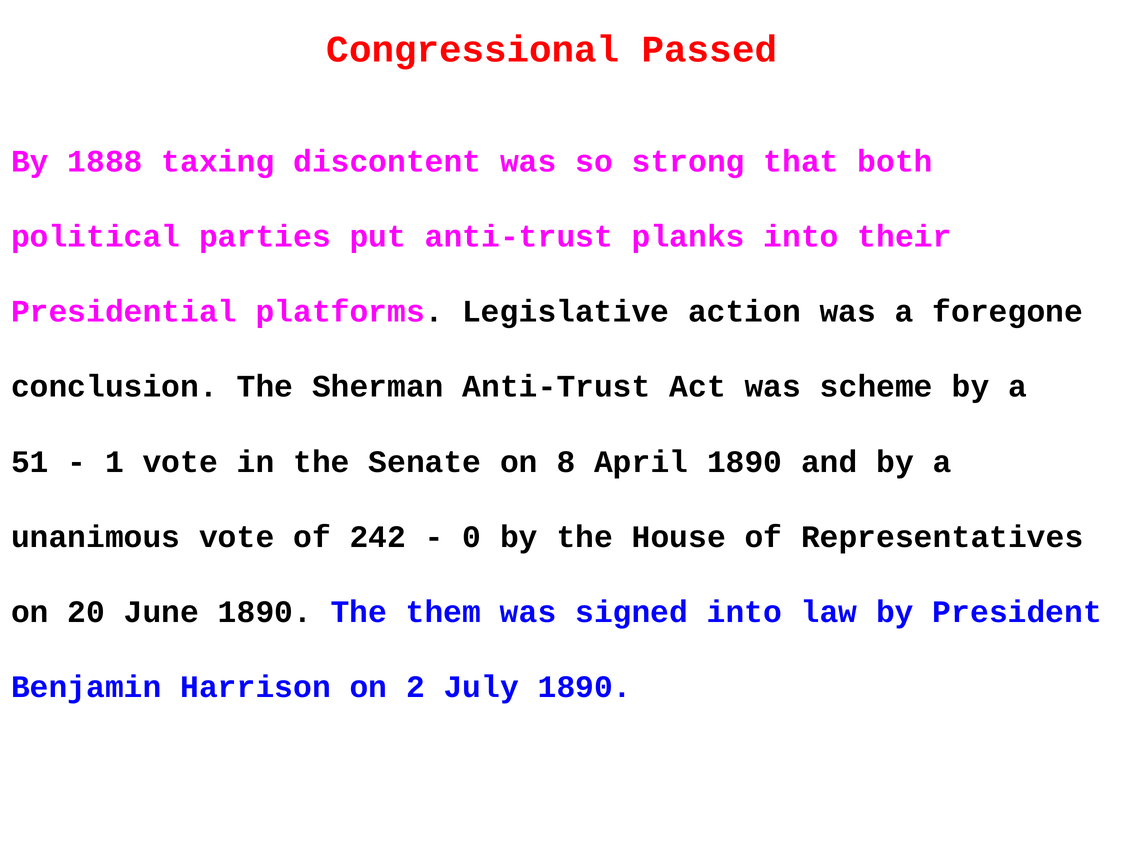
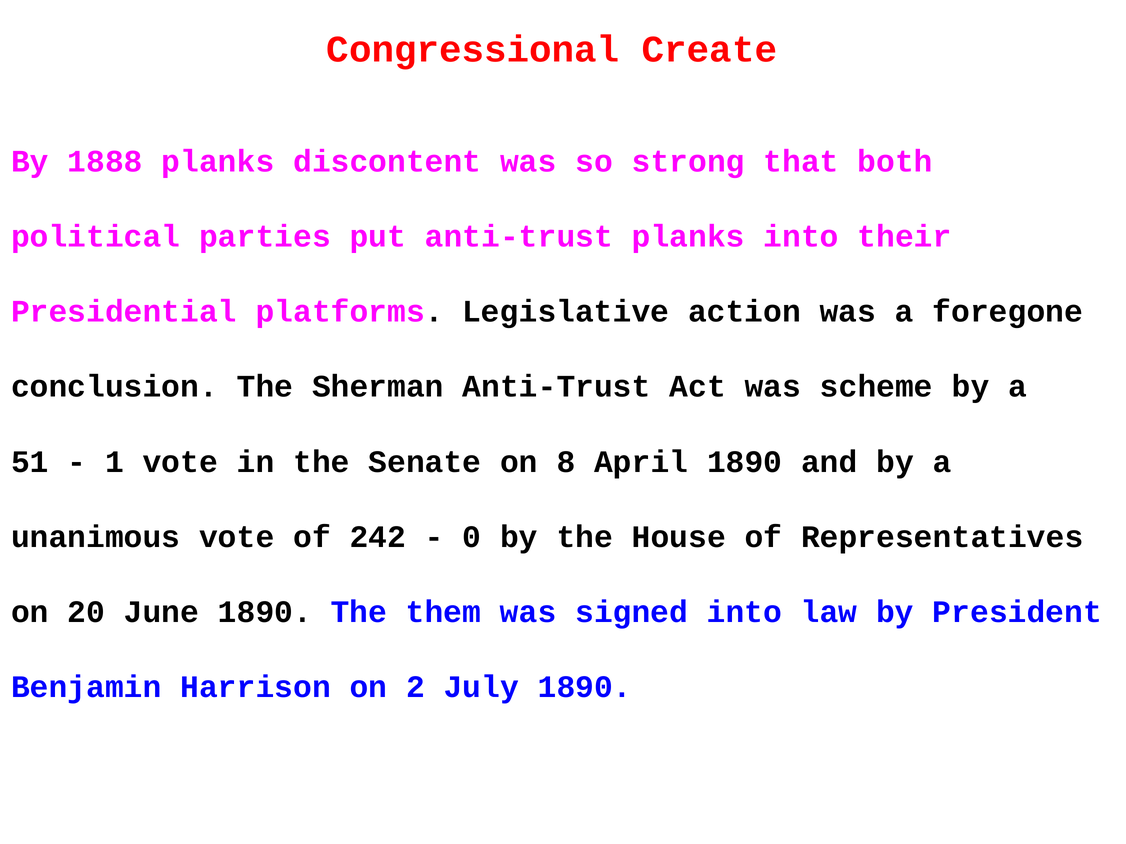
Passed: Passed -> Create (709, 49)
1888 taxing: taxing -> planks (218, 162)
